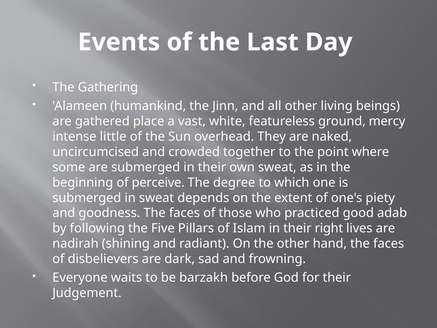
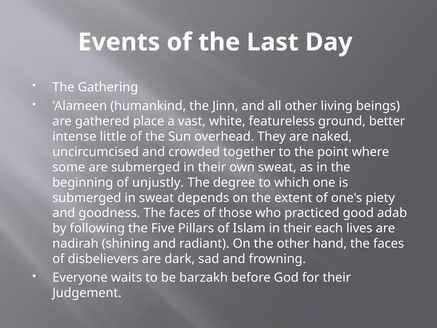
mercy: mercy -> better (387, 121)
perceive: perceive -> unjustly (158, 182)
right: right -> each (329, 228)
